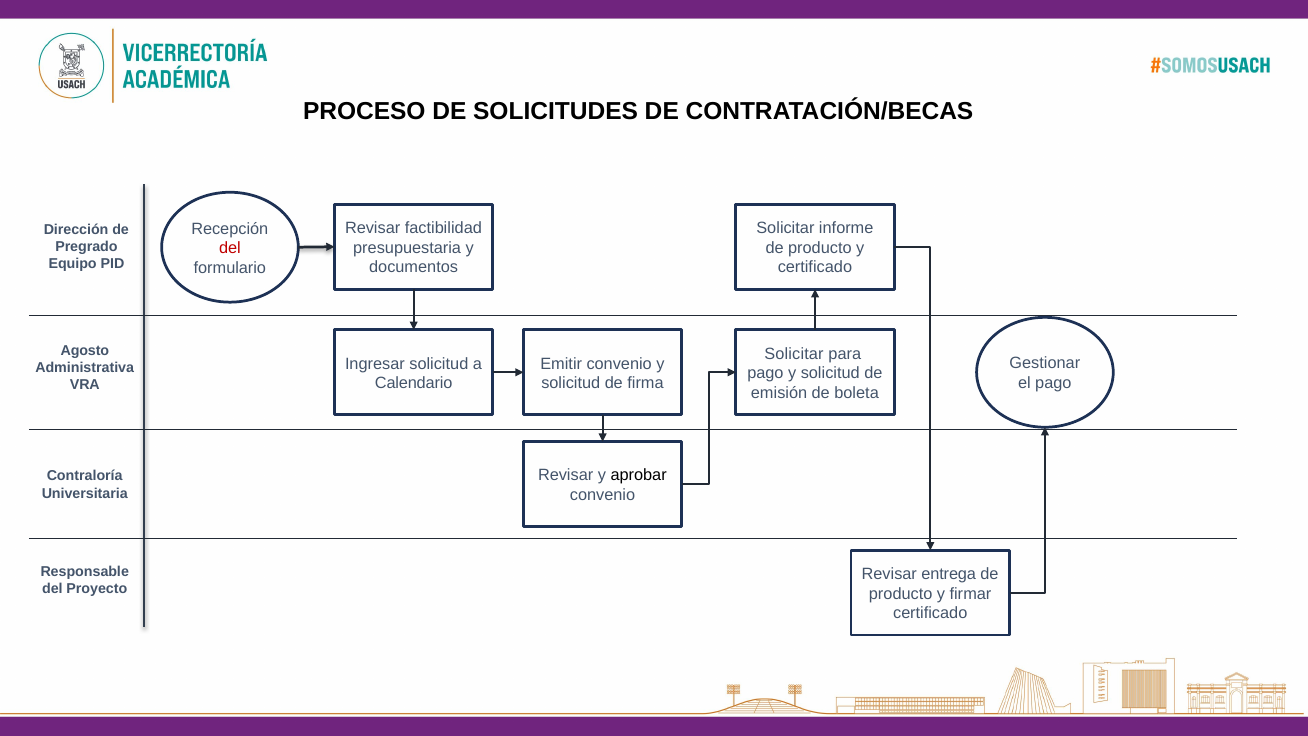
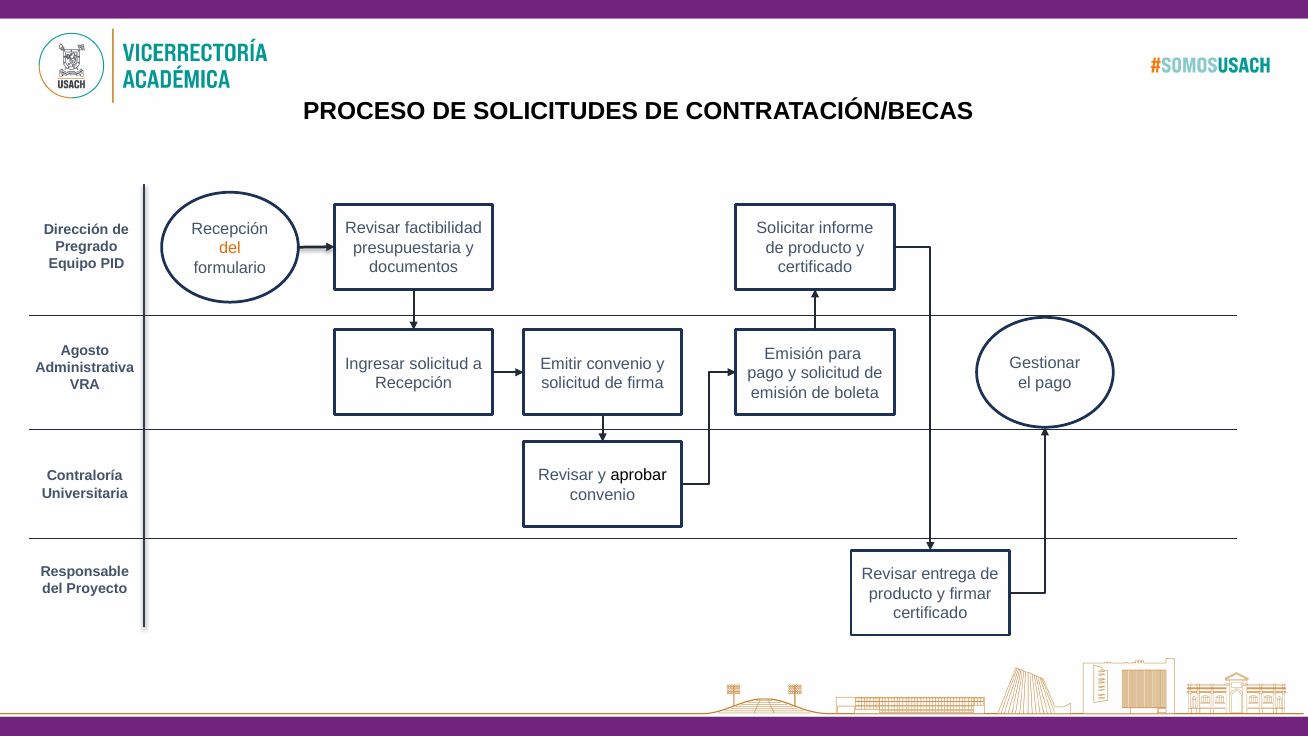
del colour: red -> orange (230, 248)
Solicitar: Solicitar -> Emisión (794, 354)
Calendario: Calendario -> Recepción (414, 383)
